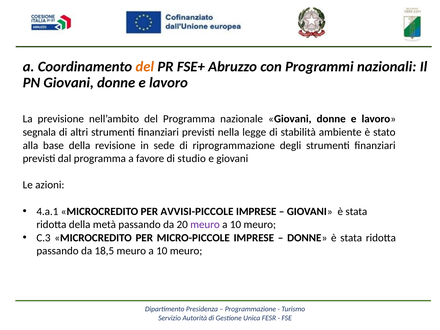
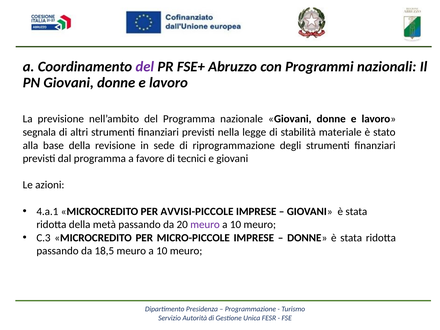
del colour: orange -> purple (145, 67)
ambiente: ambiente -> materiale (340, 132)
studio: studio -> tecnici (192, 159)
